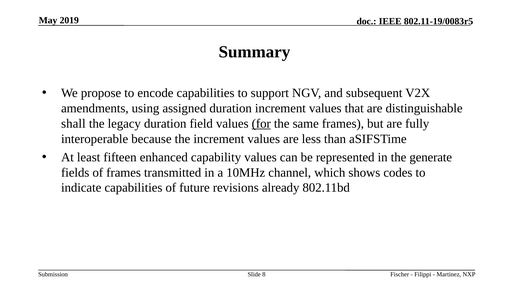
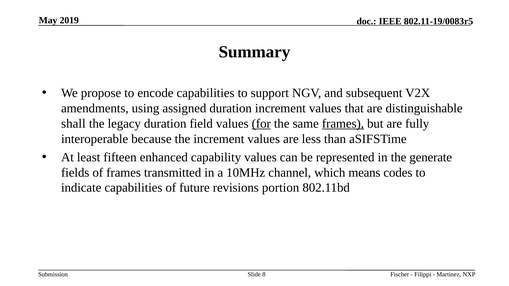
frames underline: none -> present (343, 124)
shows: shows -> means (364, 173)
already: already -> portion (281, 188)
